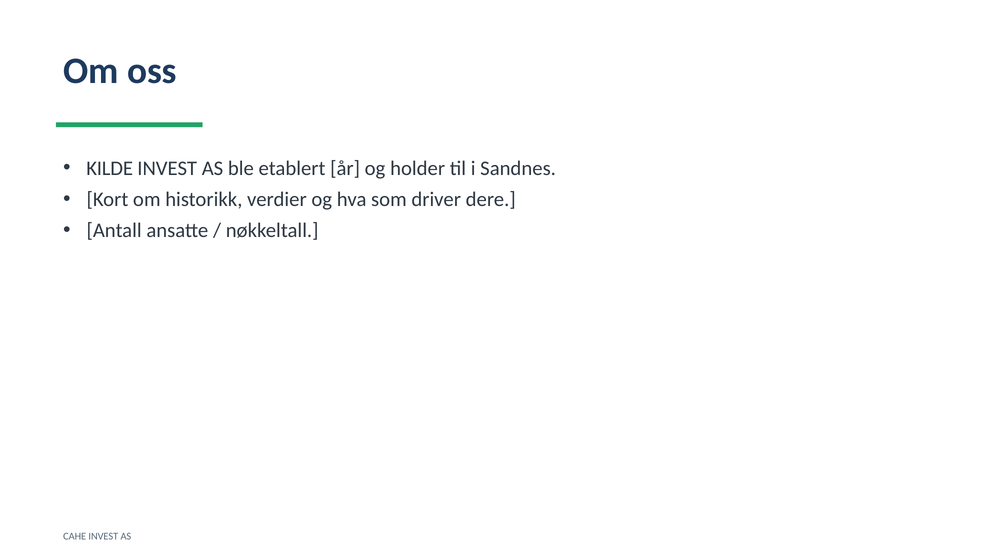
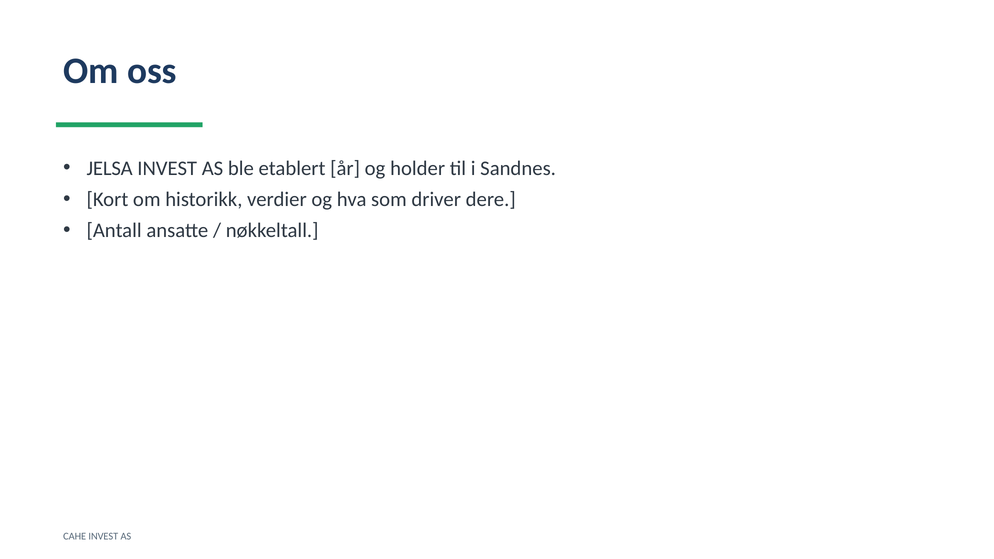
KILDE: KILDE -> JELSA (110, 168)
